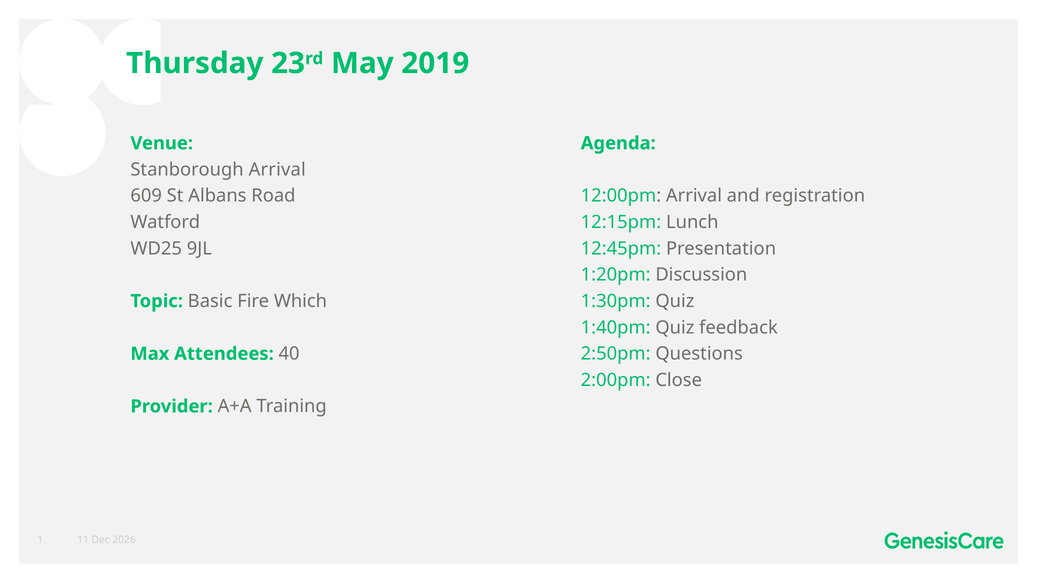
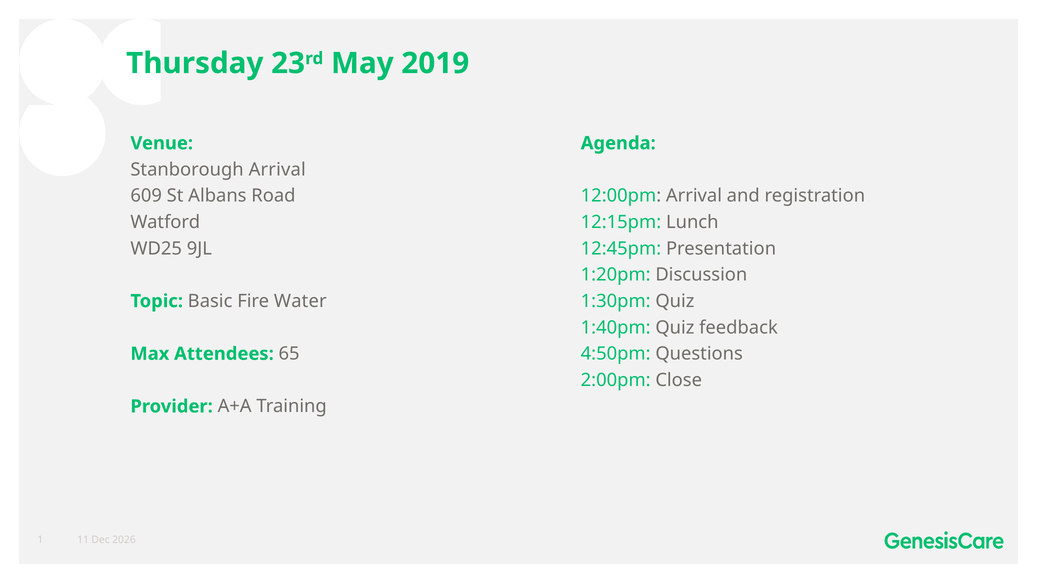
Which: Which -> Water (300, 301)
2:50pm: 2:50pm -> 4:50pm (616, 354)
40: 40 -> 65 (289, 354)
